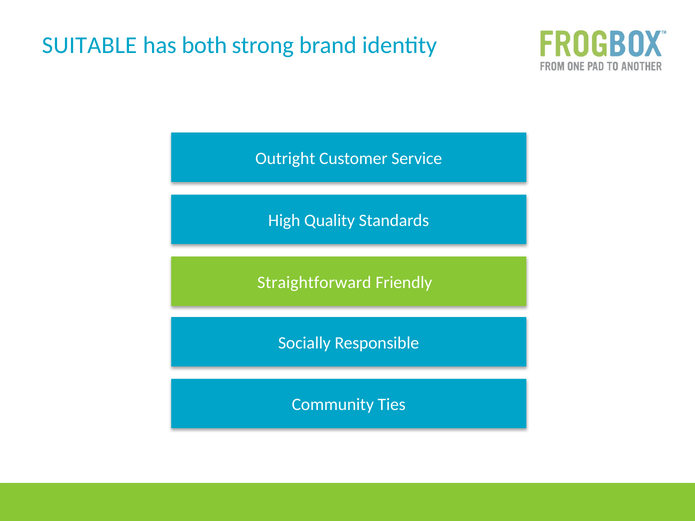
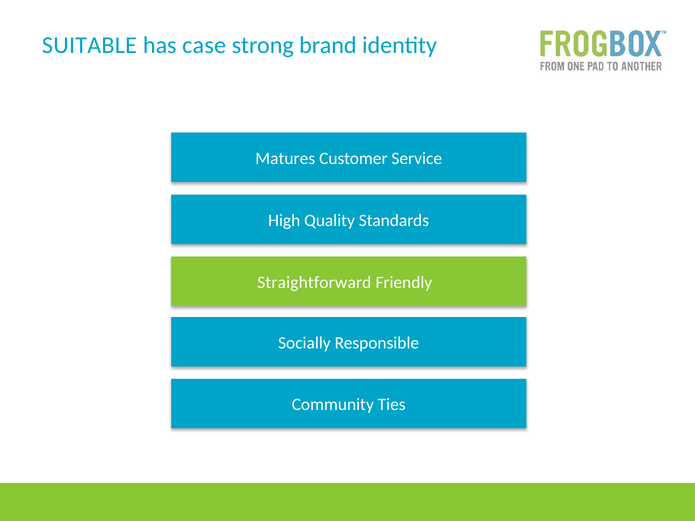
both: both -> case (204, 45)
Outright: Outright -> Matures (285, 159)
